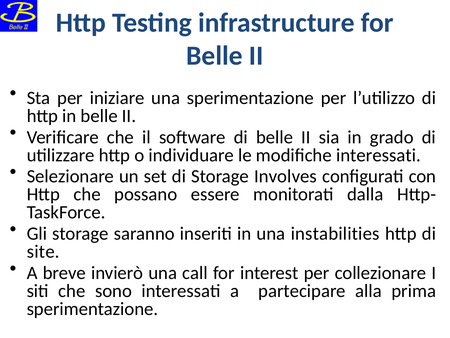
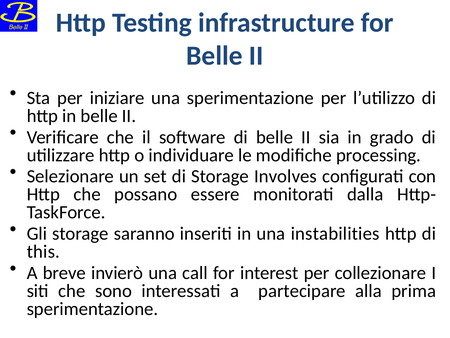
modifiche interessati: interessati -> processing (378, 155)
site: site -> this (43, 251)
